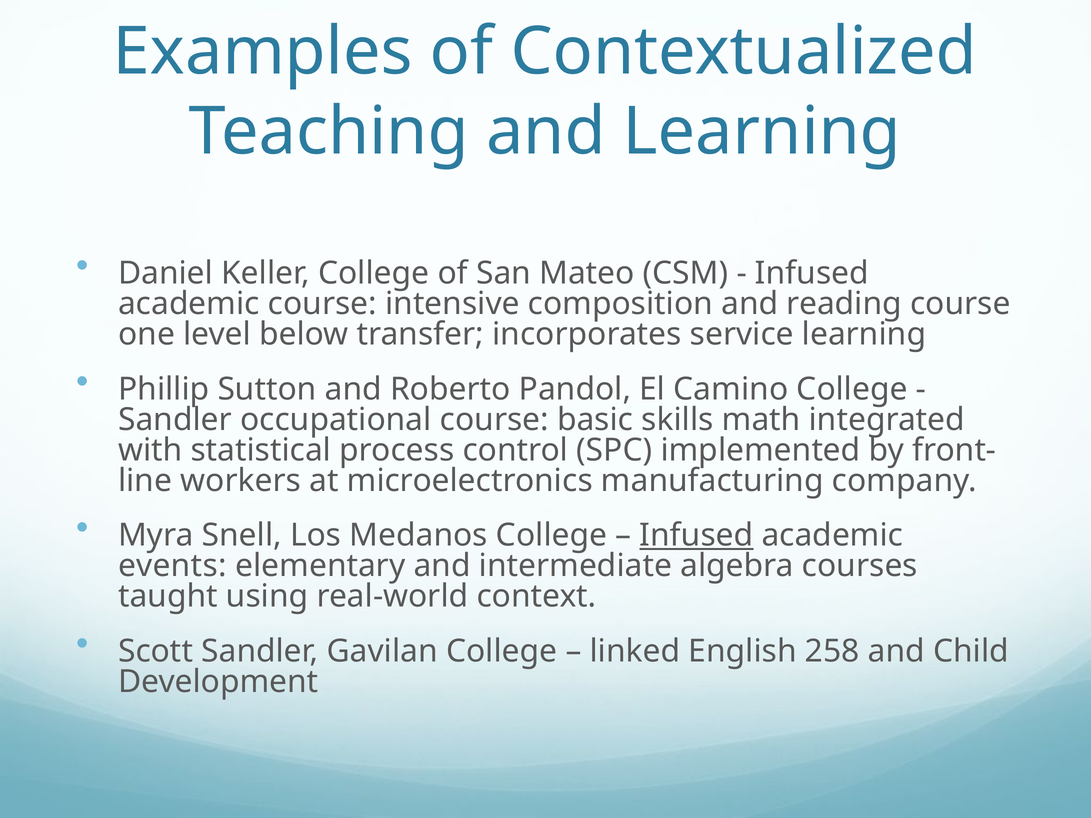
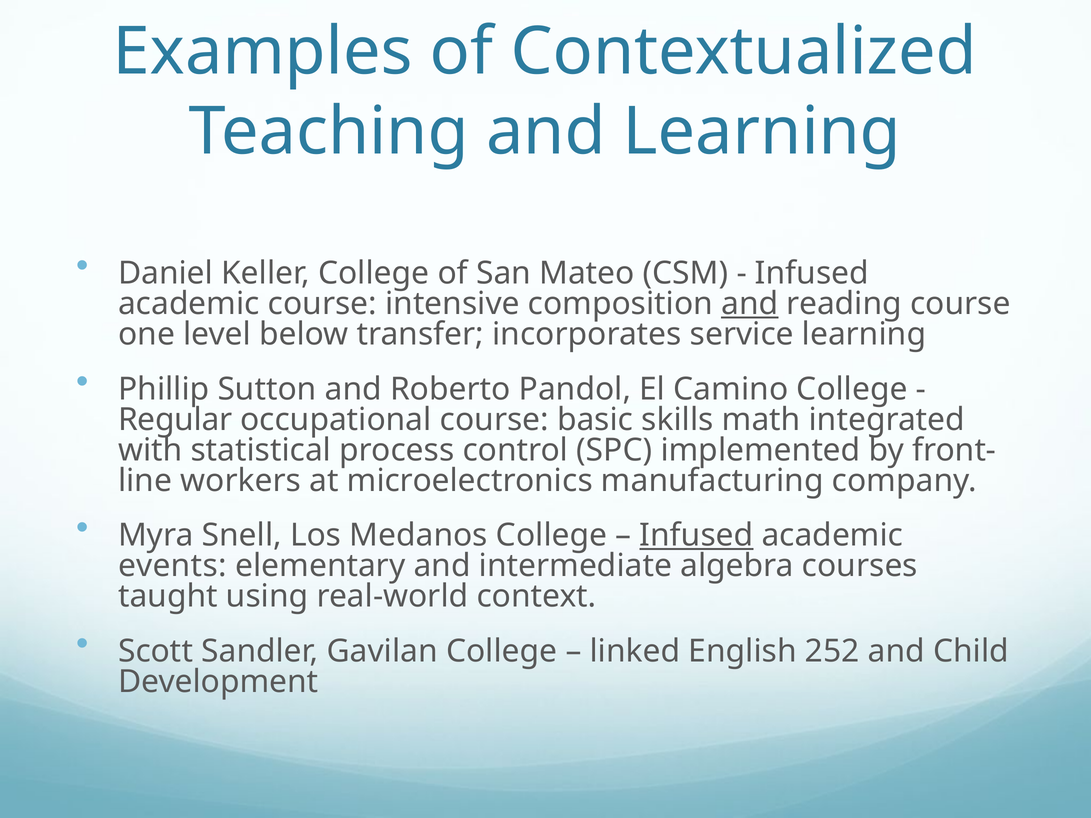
and underline: none -> present (750, 304)
Sandler: Sandler -> Regular (175, 420)
258: 258 -> 252 (832, 651)
